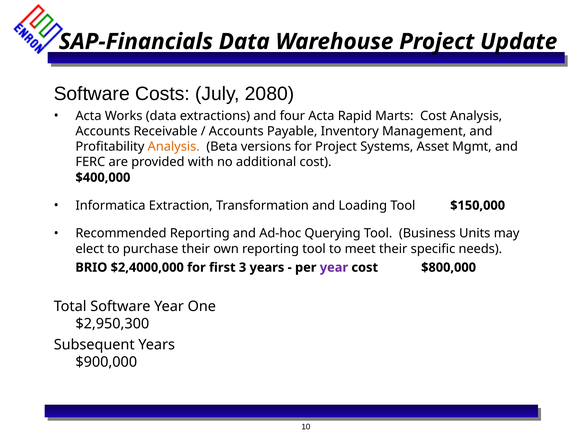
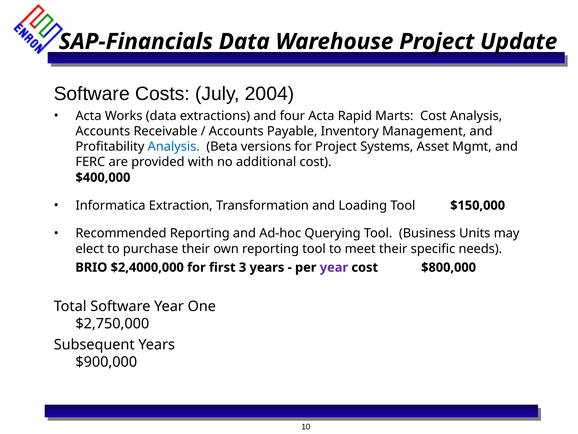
2080: 2080 -> 2004 (270, 94)
Analysis colour: orange -> blue (174, 146)
$2,950,300: $2,950,300 -> $2,750,000 (112, 323)
